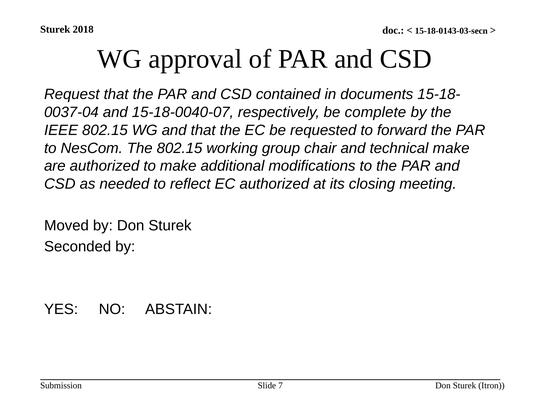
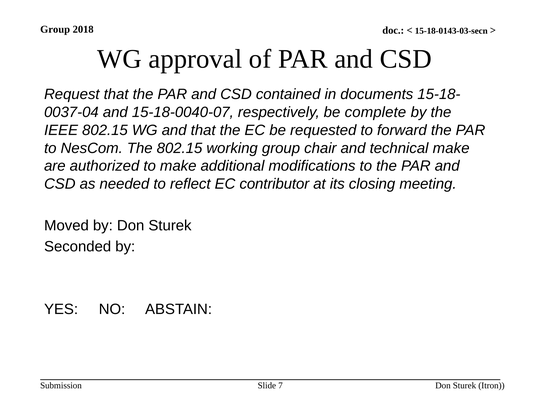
Sturek: Sturek -> Group (55, 29)
EC authorized: authorized -> contributor (274, 184)
